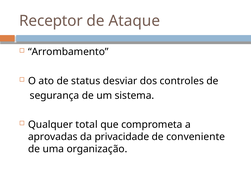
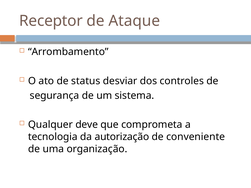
total: total -> deve (87, 125)
aprovadas: aprovadas -> tecnologia (53, 137)
privacidade: privacidade -> autorização (122, 137)
